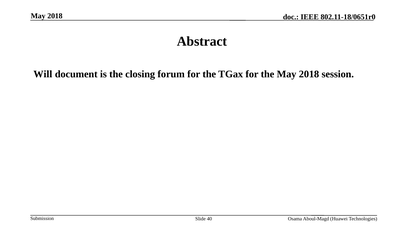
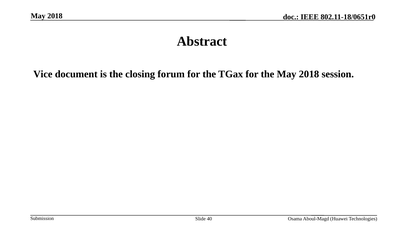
Will: Will -> Vice (43, 74)
